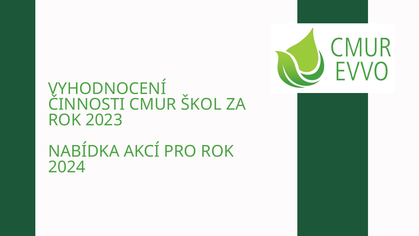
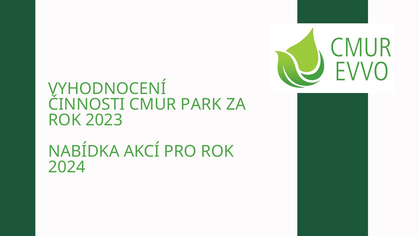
ŠKOL: ŠKOL -> PARK (201, 104)
